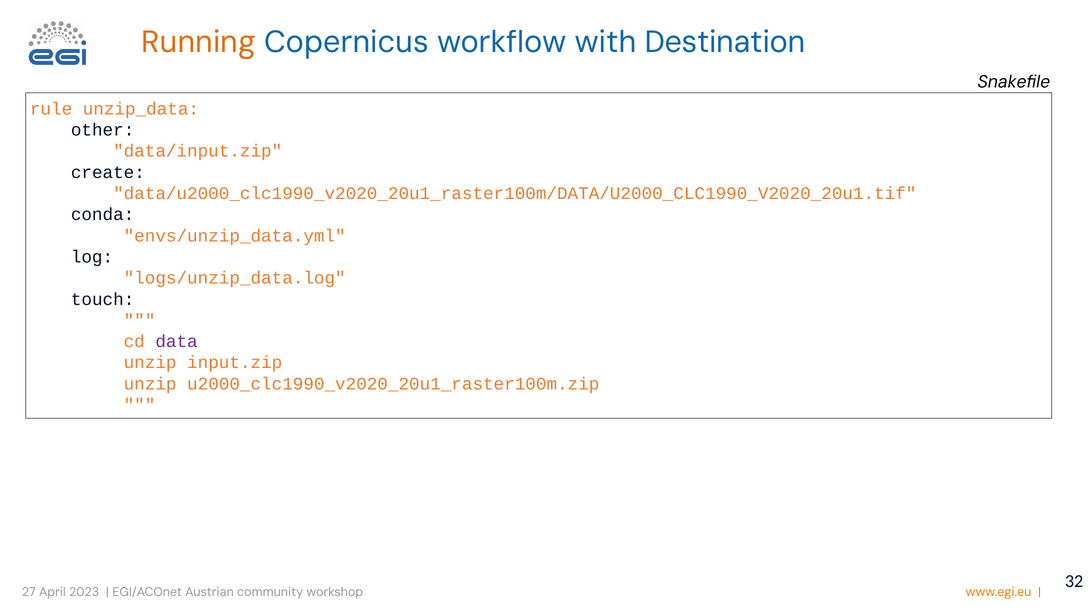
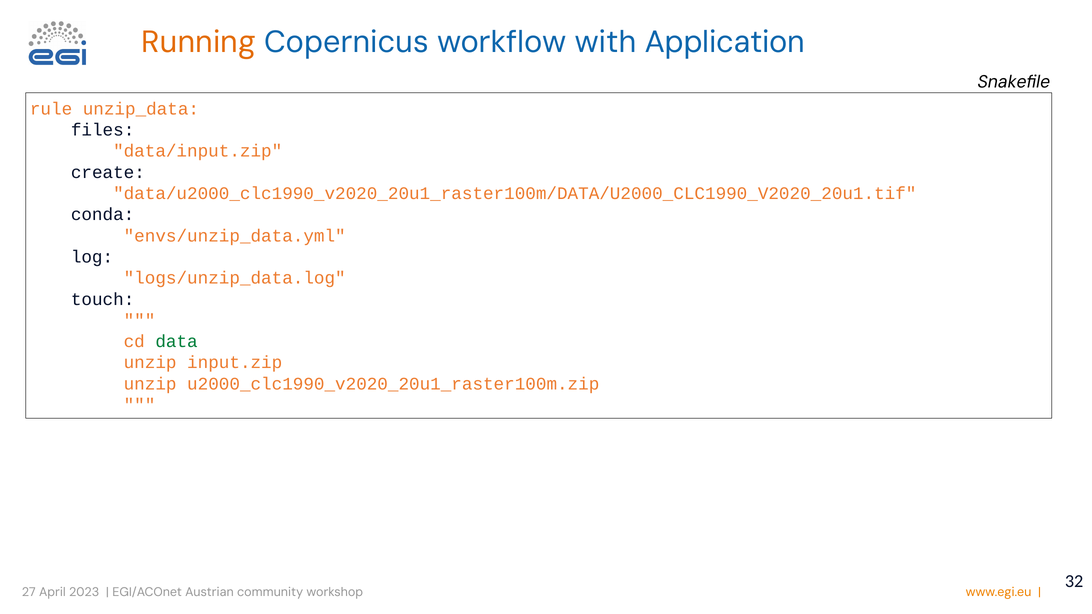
Destination: Destination -> Application (725, 42)
other: other -> files (103, 130)
data colour: purple -> green (177, 342)
